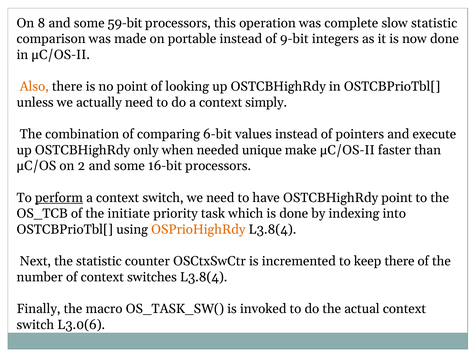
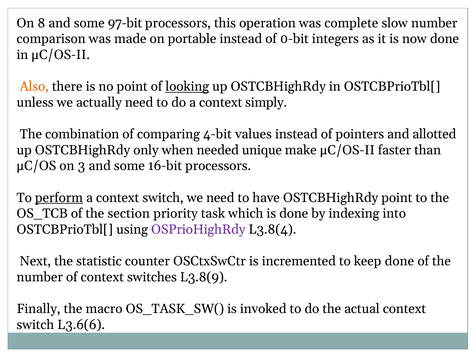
59-bit: 59-bit -> 97-bit (125, 23)
slow statistic: statistic -> number (434, 23)
9-bit: 9-bit -> 0-bit (294, 39)
looking underline: none -> present (187, 87)
6-bit: 6-bit -> 4-bit (217, 134)
execute: execute -> allotted (434, 134)
2: 2 -> 3 (81, 166)
initiate: initiate -> section (129, 214)
OSPrioHighRdy colour: orange -> purple (198, 229)
keep there: there -> done (399, 261)
switches L3.8(4: L3.8(4 -> L3.8(9 (204, 277)
L3.0(6: L3.0(6 -> L3.6(6 (81, 325)
